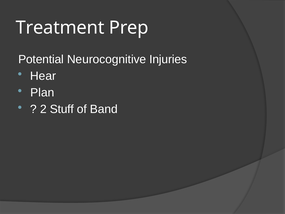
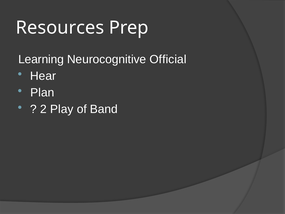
Treatment: Treatment -> Resources (60, 28)
Potential: Potential -> Learning (41, 59)
Injuries: Injuries -> Official (168, 59)
Stuff: Stuff -> Play (62, 109)
